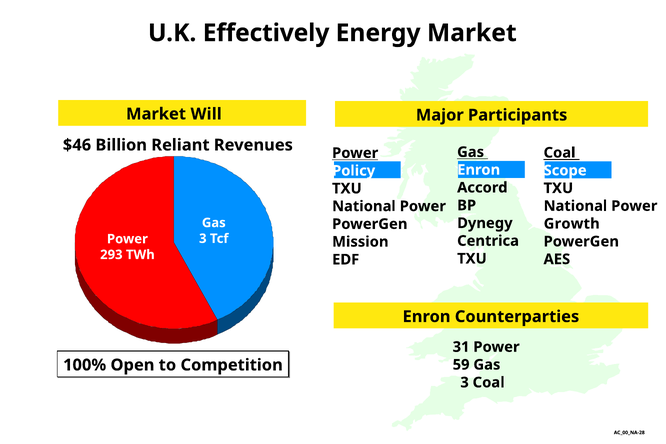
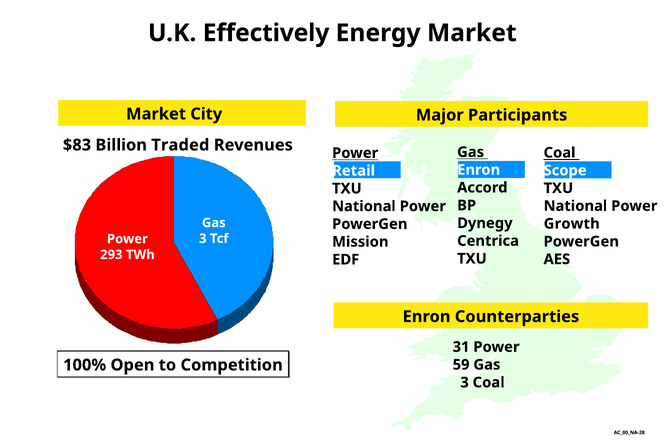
Will: Will -> City (206, 114)
$46: $46 -> $83 (77, 145)
Reliant: Reliant -> Traded (180, 145)
Policy: Policy -> Retail (354, 171)
